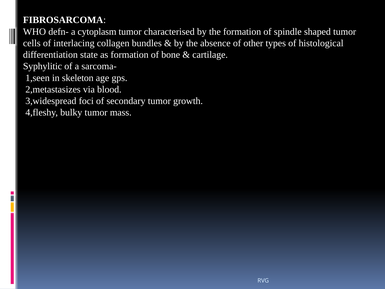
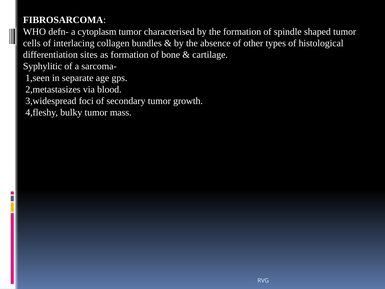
state: state -> sites (89, 55)
skeleton: skeleton -> separate (78, 78)
